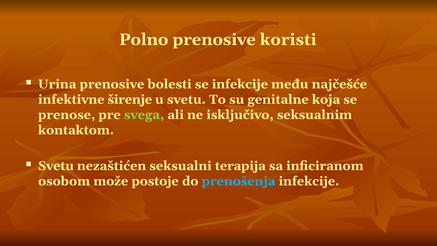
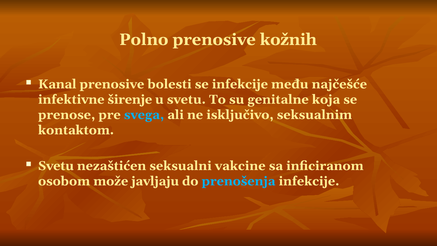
koristi: koristi -> kožnih (288, 40)
Urina: Urina -> Kanal (57, 84)
svega colour: light green -> light blue (144, 115)
terapija: terapija -> vakcine (240, 166)
postoje: postoje -> javljaju (155, 181)
